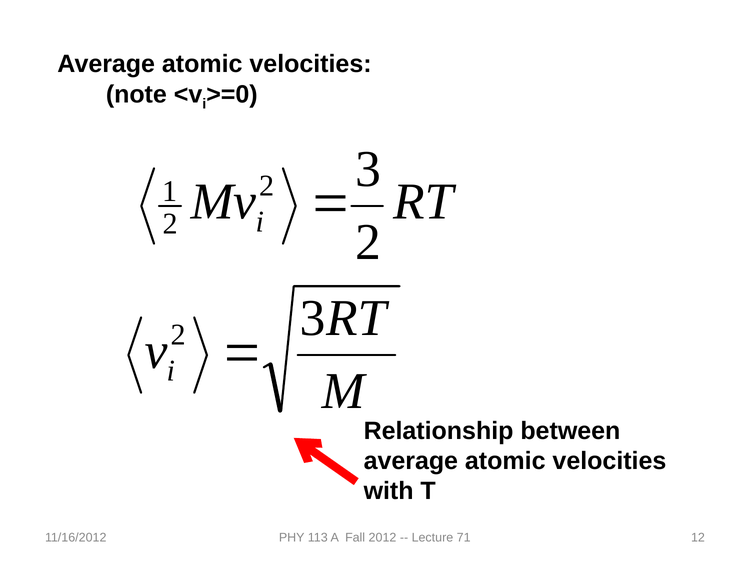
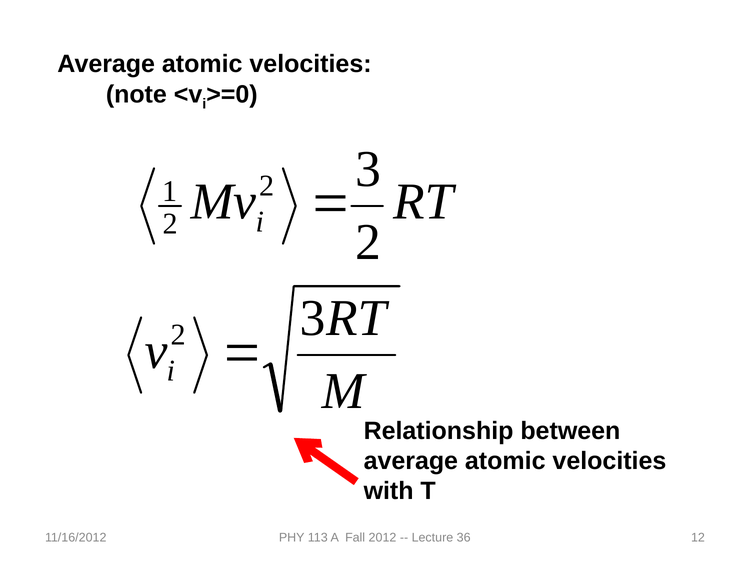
71: 71 -> 36 (464, 537)
